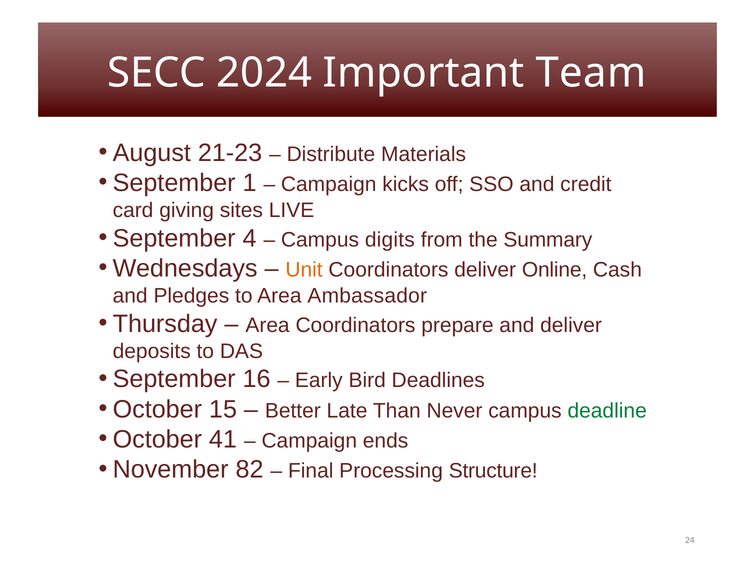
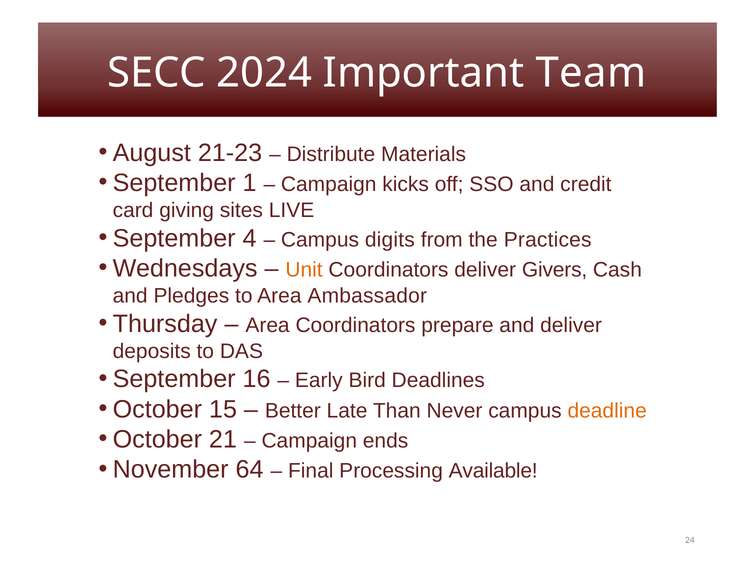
Summary: Summary -> Practices (548, 239)
Online: Online -> Givers (555, 270)
deadline colour: green -> orange (607, 410)
41: 41 -> 21 (223, 439)
82: 82 -> 64 (250, 469)
Structure: Structure -> Available (493, 471)
